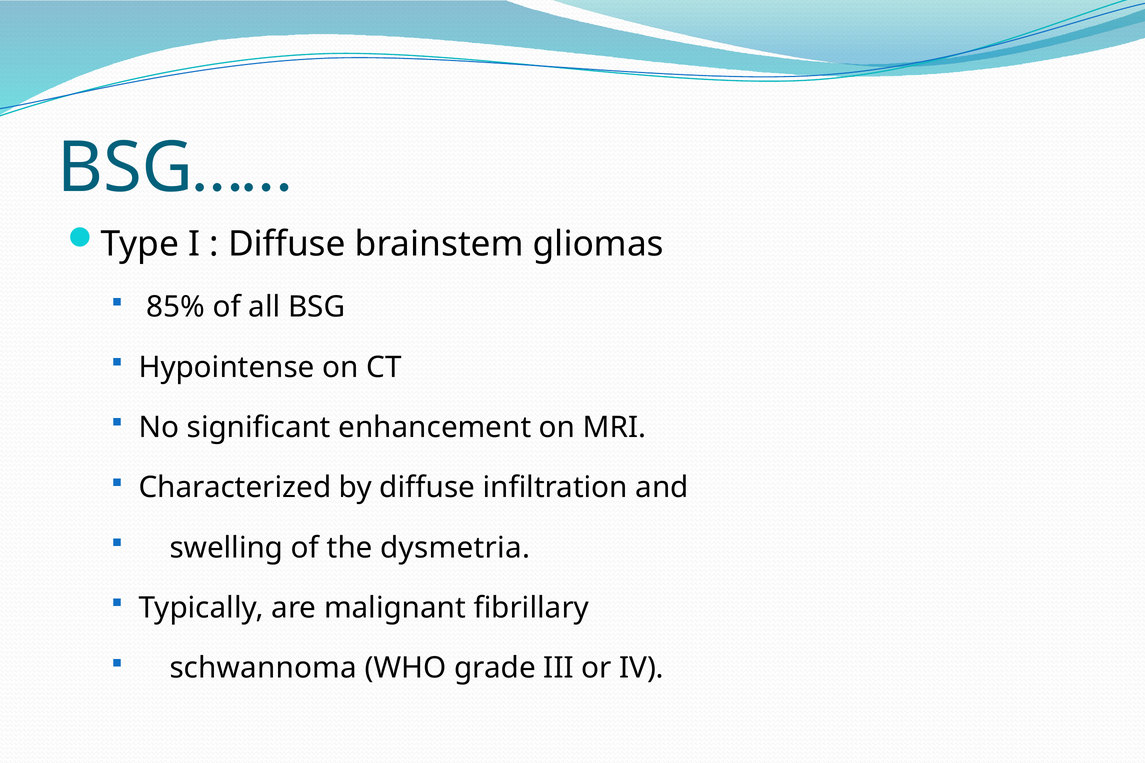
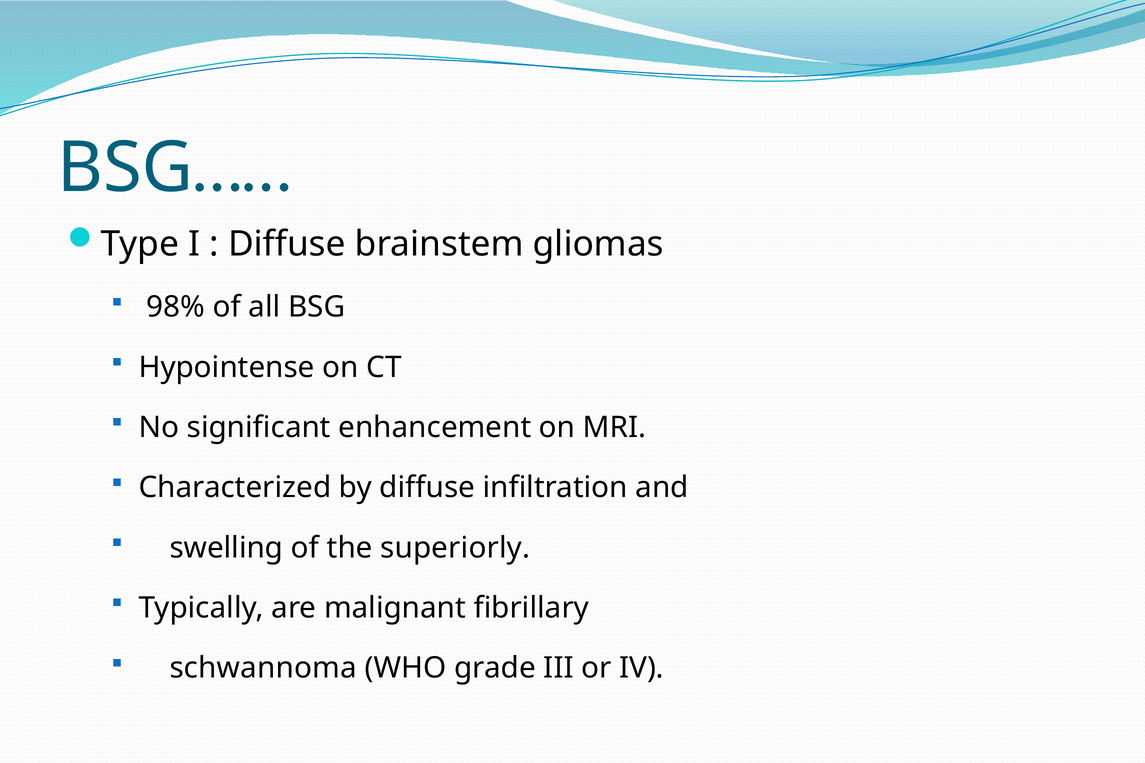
85%: 85% -> 98% (176, 307)
dysmetria: dysmetria -> superiorly (455, 548)
